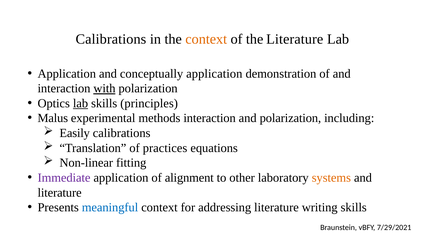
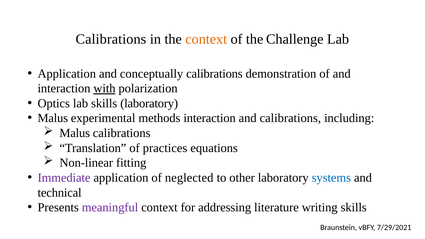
the Literature: Literature -> Challenge (295, 39)
conceptually application: application -> calibrations (214, 74)
lab underline: present -> none (80, 103)
skills principles: principles -> laboratory (149, 103)
and polarization: polarization -> calibrations (290, 118)
Easily: Easily -> Malus (75, 133)
alignment: alignment -> neglected (189, 178)
systems colour: orange -> blue (331, 178)
literature: literature -> technical (60, 193)
meaningful colour: blue -> purple (110, 208)
